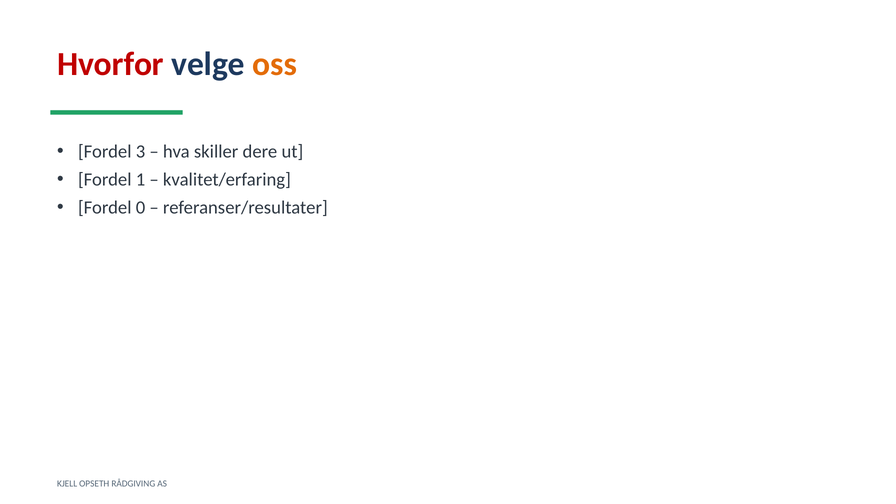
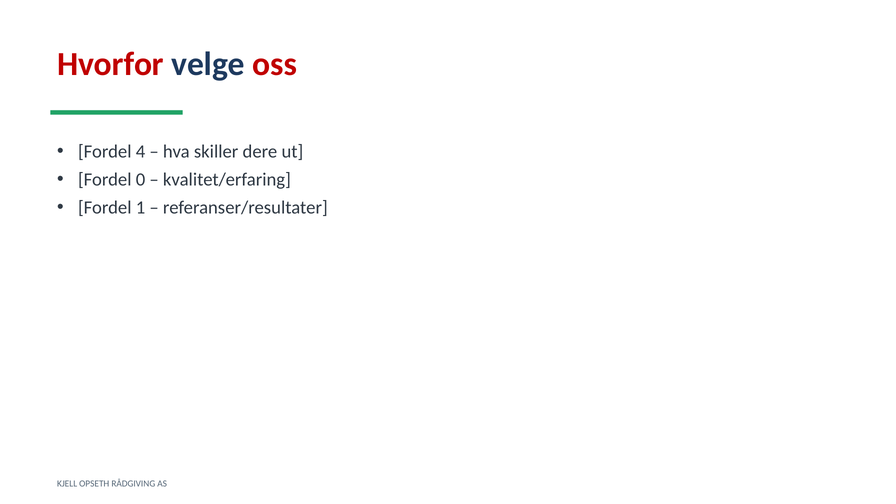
oss colour: orange -> red (275, 64)
3: 3 -> 4 (141, 152)
1: 1 -> 0 (141, 180)
0: 0 -> 1 (141, 208)
